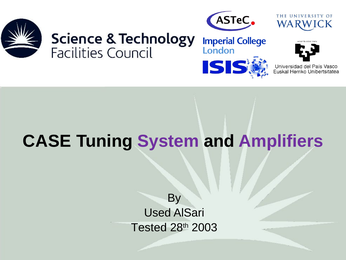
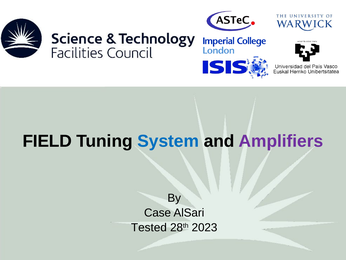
CASE: CASE -> FIELD (47, 141)
System colour: purple -> blue (168, 141)
Used: Used -> Case (158, 212)
2003: 2003 -> 2023 (204, 227)
